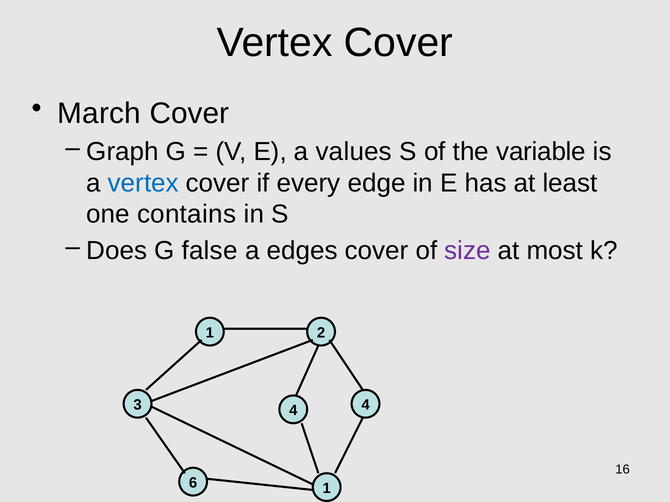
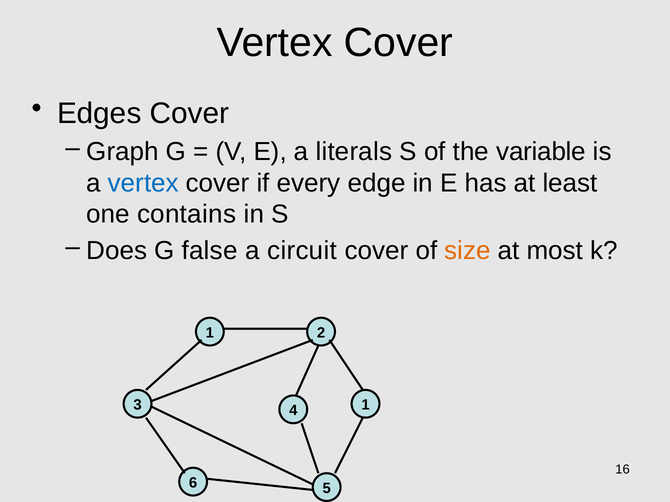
March: March -> Edges (99, 113)
values: values -> literals (354, 152)
edges: edges -> circuit (302, 251)
size colour: purple -> orange (468, 251)
4 4: 4 -> 1 (366, 405)
6 1: 1 -> 5 (327, 489)
